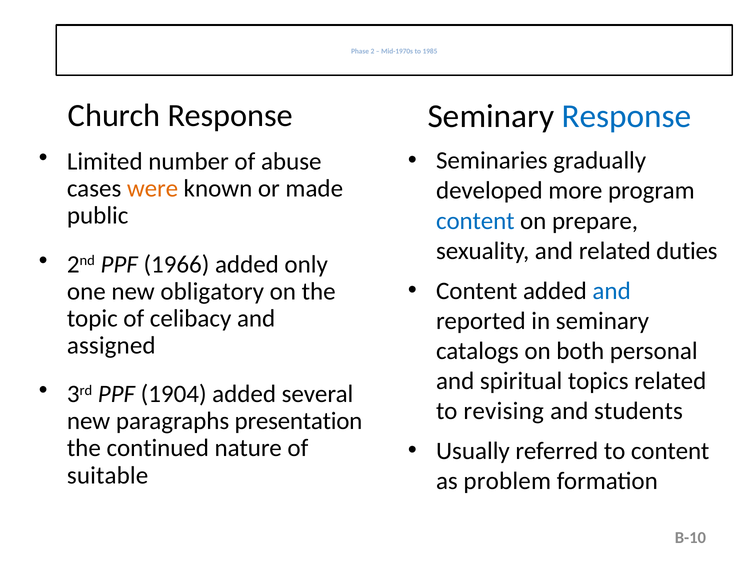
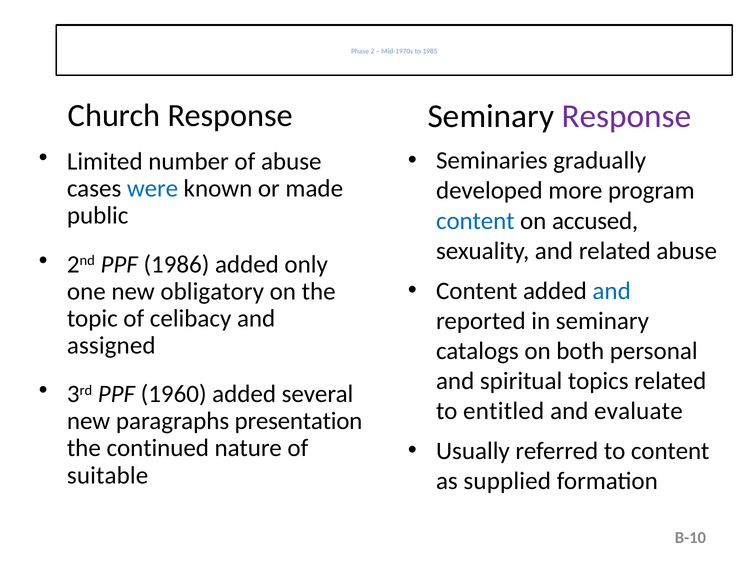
Response colour: blue -> purple (627, 116)
were colour: orange -> blue (153, 189)
prepare: prepare -> accused (595, 221)
related duties: duties -> abuse (687, 251)
1966: 1966 -> 1986 (176, 265)
1904: 1904 -> 1960 (174, 394)
revising: revising -> entitled (504, 411)
students: students -> evaluate (638, 411)
problem: problem -> supplied (507, 481)
